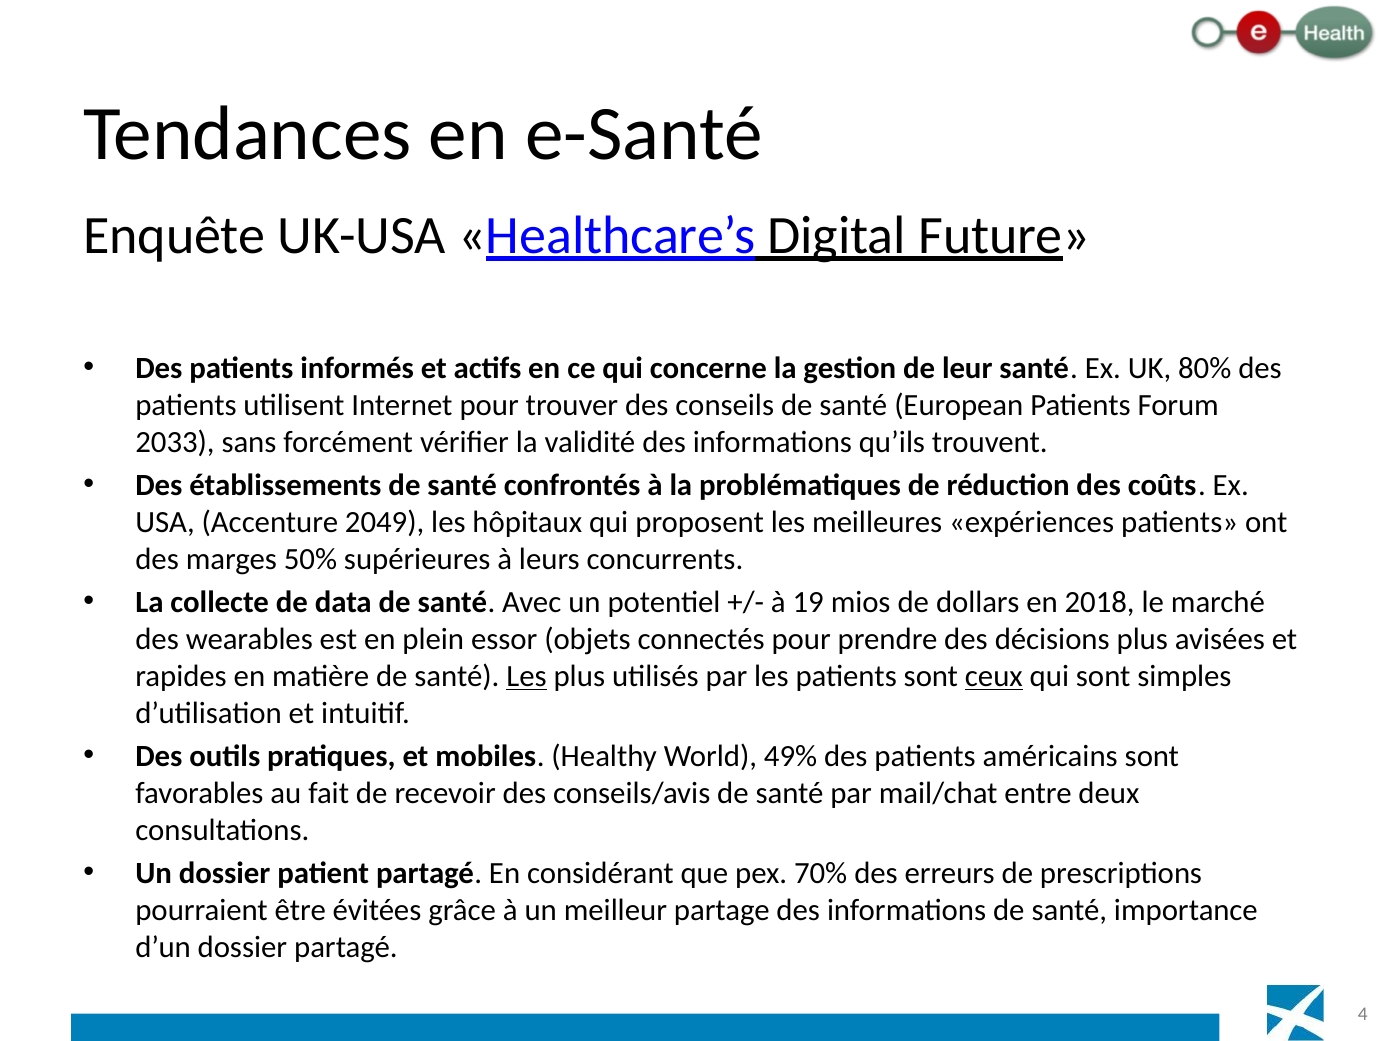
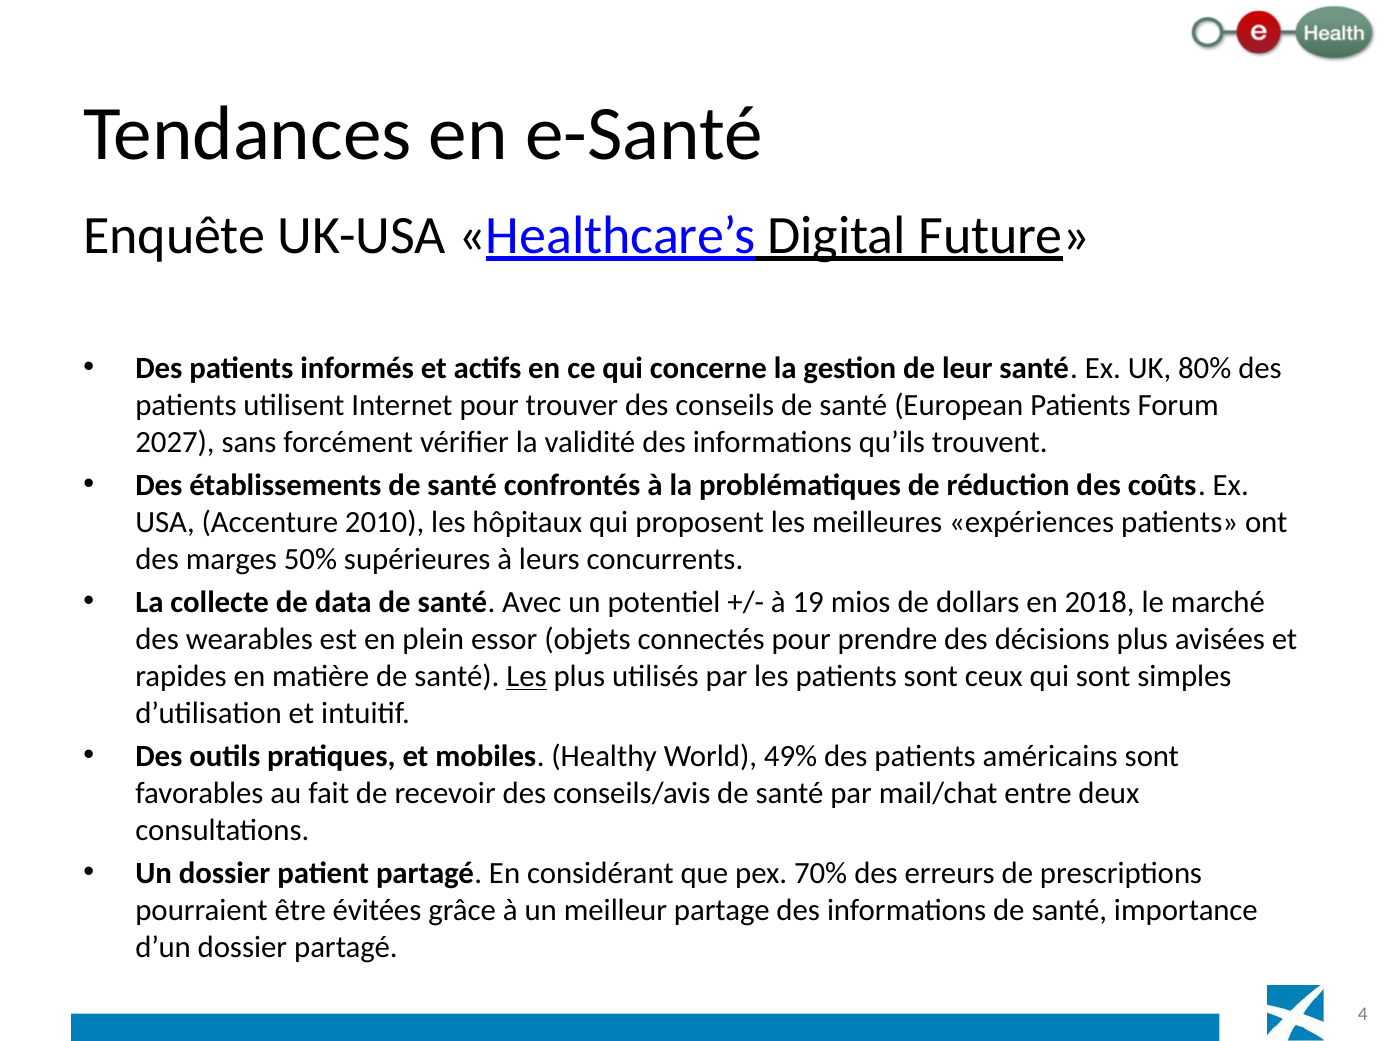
2033: 2033 -> 2027 (175, 442)
2049: 2049 -> 2010 (385, 522)
ceux underline: present -> none (994, 677)
